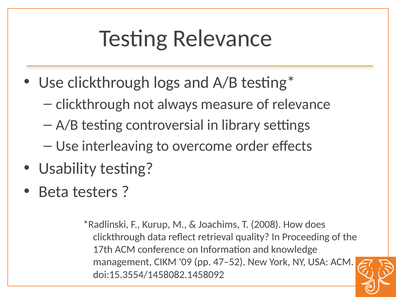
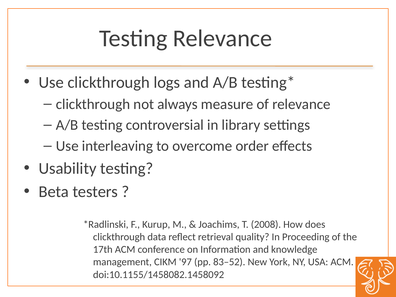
09: 09 -> 97 (185, 262)
47–52: 47–52 -> 83–52 (229, 262)
doi:15.3554/1458082.1458092: doi:15.3554/1458082.1458092 -> doi:10.1155/1458082.1458092 (159, 275)
